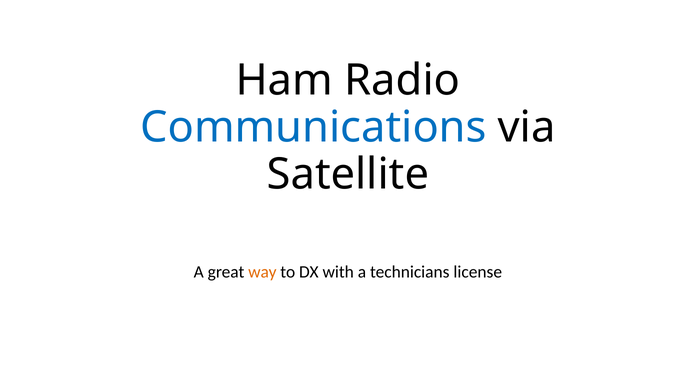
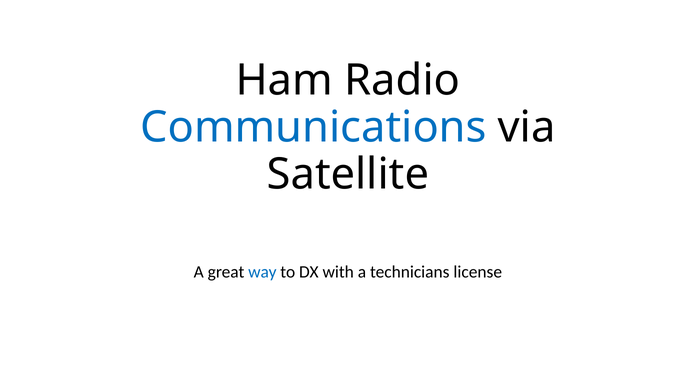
way colour: orange -> blue (262, 272)
